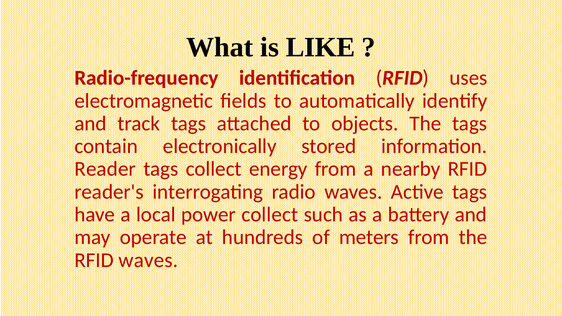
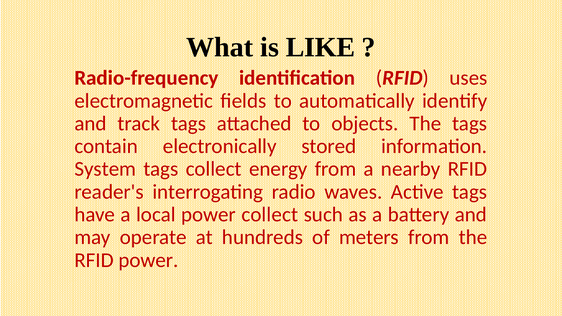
Reader: Reader -> System (105, 169)
RFID waves: waves -> power (148, 260)
